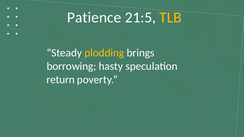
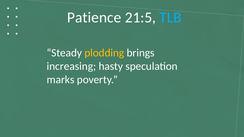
TLB colour: yellow -> light blue (170, 18)
borrowing: borrowing -> increasing (71, 66)
return: return -> marks (61, 80)
